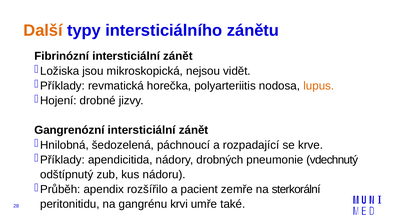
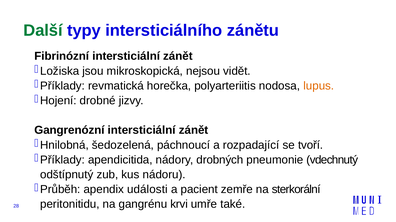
Další colour: orange -> green (43, 31)
krve: krve -> tvoří (311, 145)
rozšířilo: rozšířilo -> události (147, 190)
